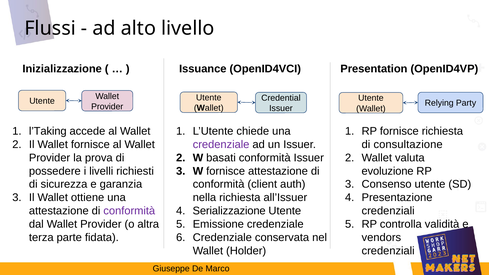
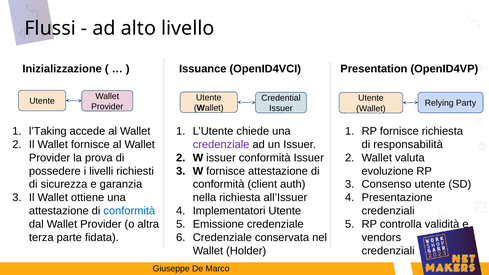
consultazione: consultazione -> responsabilità (408, 144)
W basati: basati -> issuer (221, 158)
conformità colour: purple -> blue (129, 211)
Serializzazione: Serializzazione -> Implementatori (229, 211)
